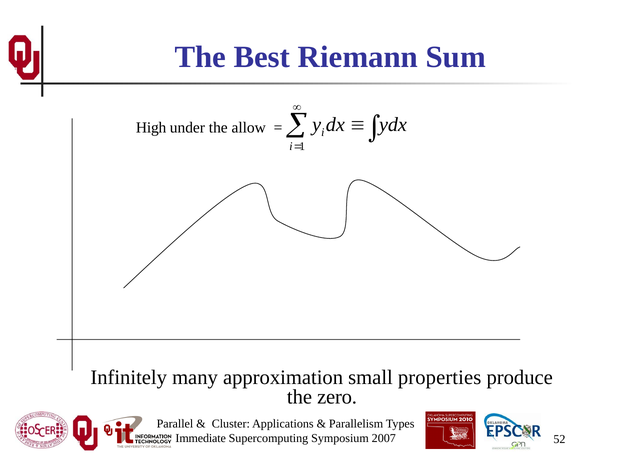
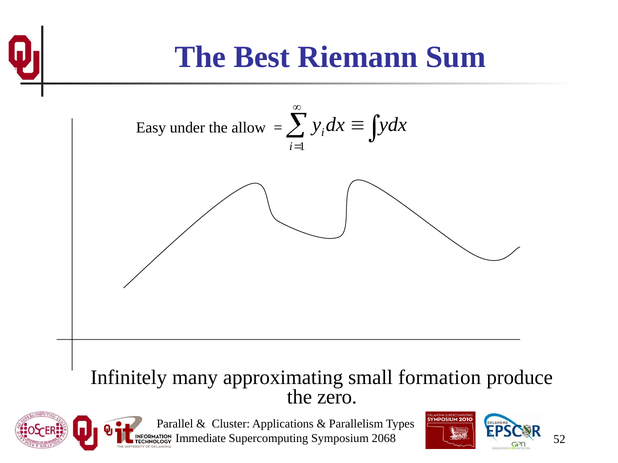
High: High -> Easy (151, 128)
approximation: approximation -> approximating (283, 378)
properties: properties -> formation (440, 378)
2007: 2007 -> 2068 (384, 439)
